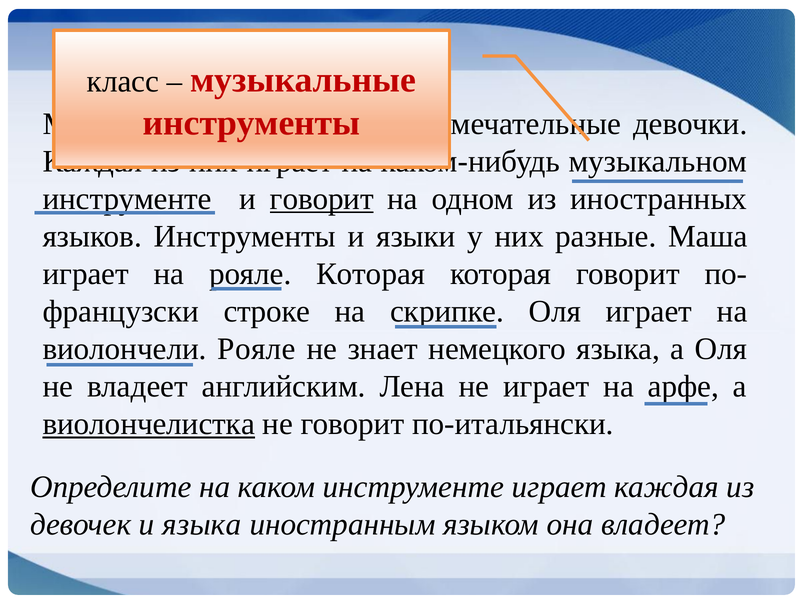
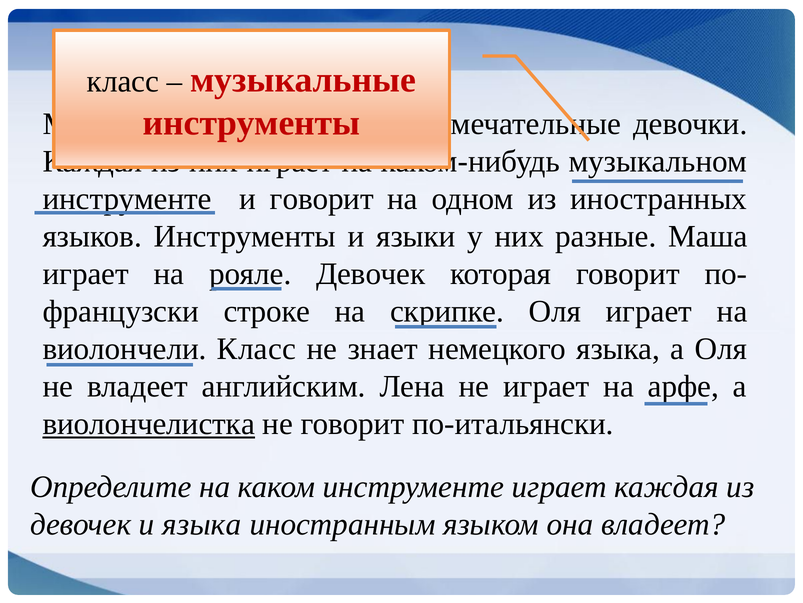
говорит underline: present -> none (322, 199)
Которая: Которая -> Девочек (371, 274)
Рояле: Рояле -> Класс (256, 349)
